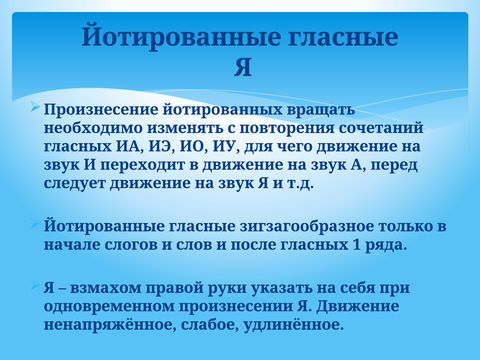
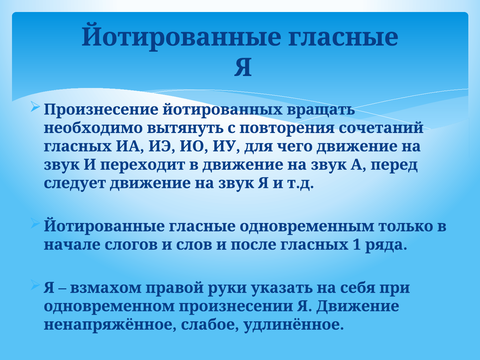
изменять: изменять -> вытянуть (185, 128)
зигзагообразное: зигзагообразное -> одновременным (307, 226)
